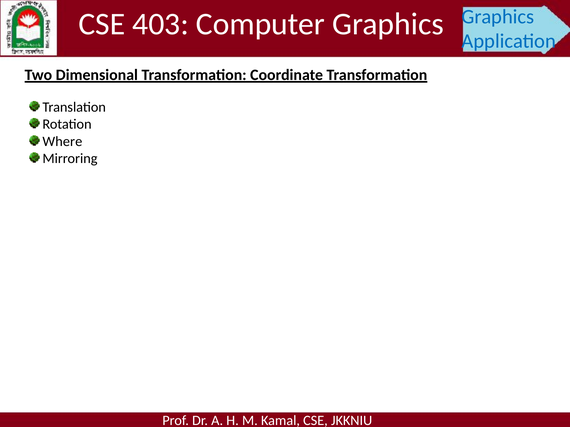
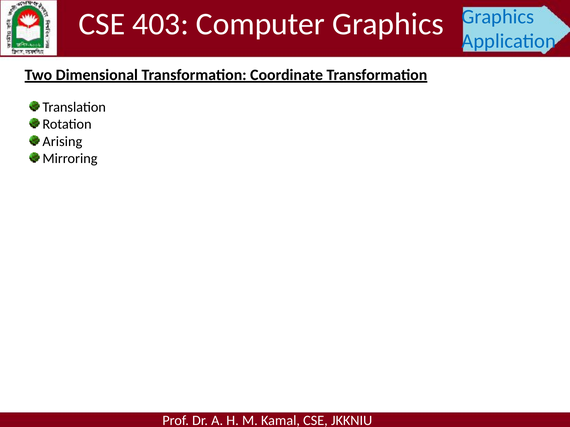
Where: Where -> Arising (62, 142)
